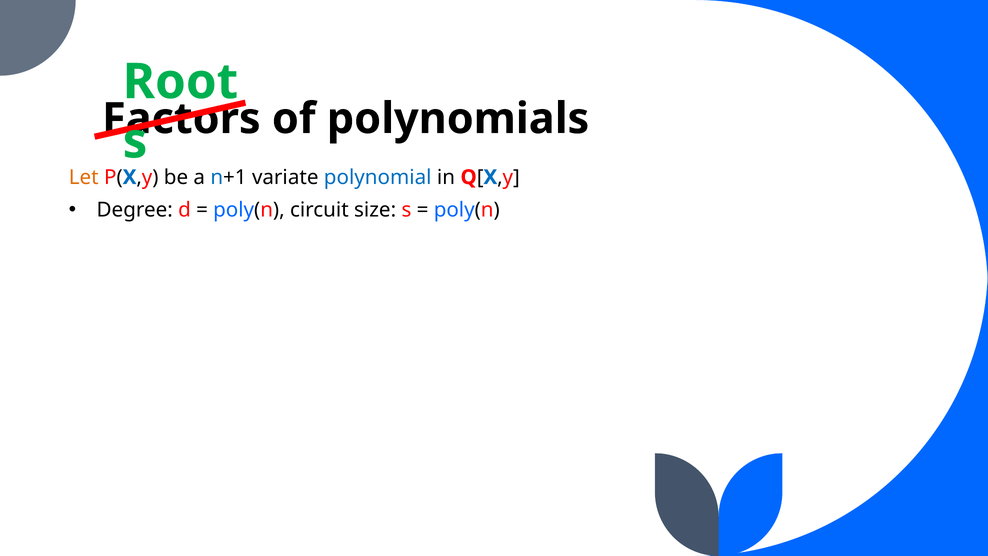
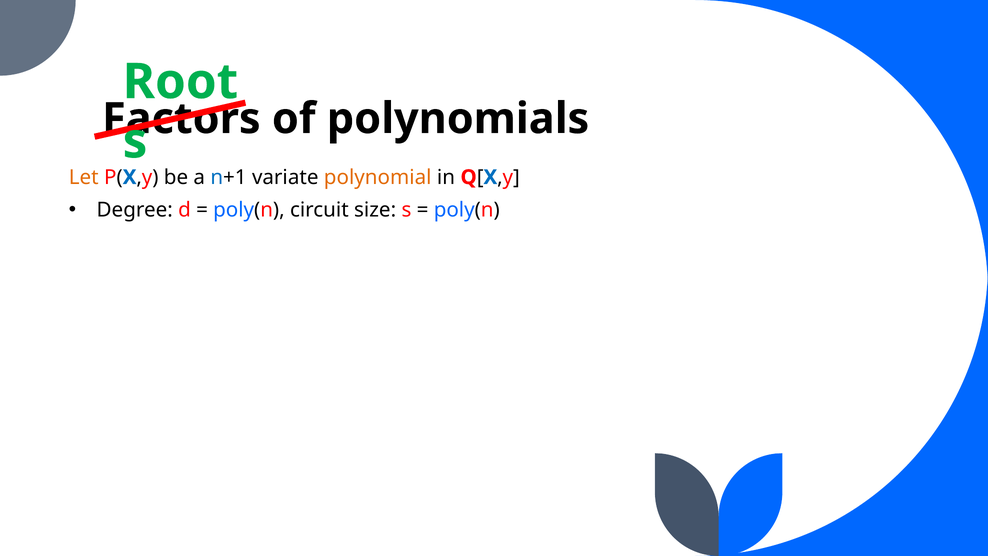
polynomial colour: blue -> orange (378, 177)
